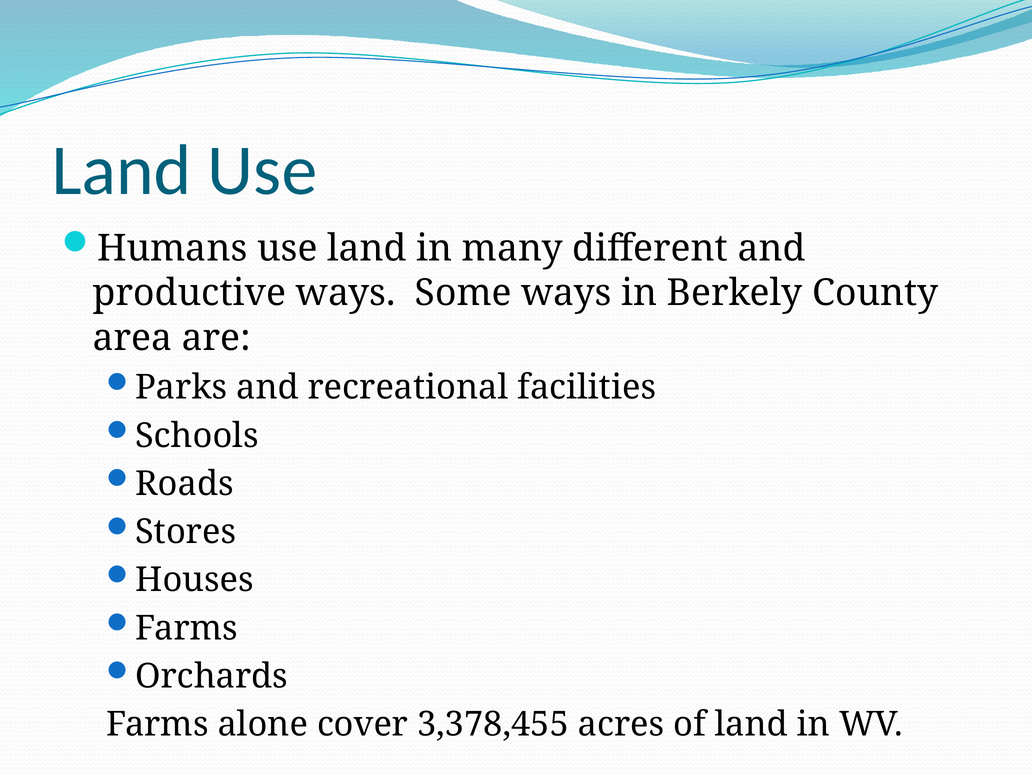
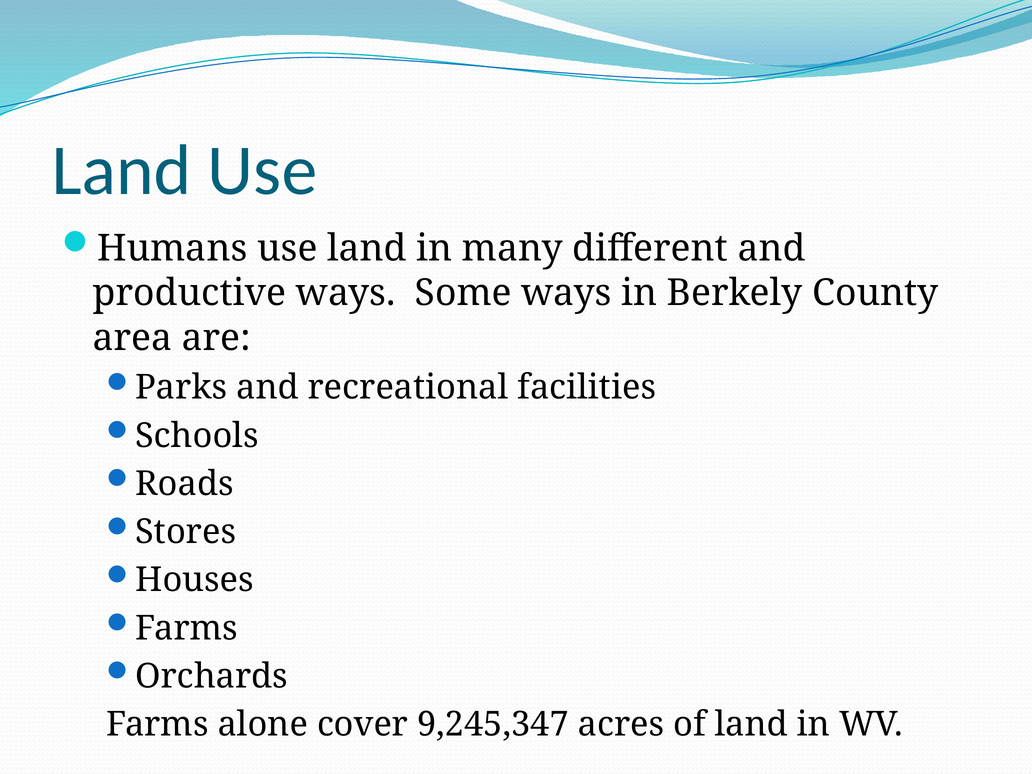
3,378,455: 3,378,455 -> 9,245,347 (493, 725)
